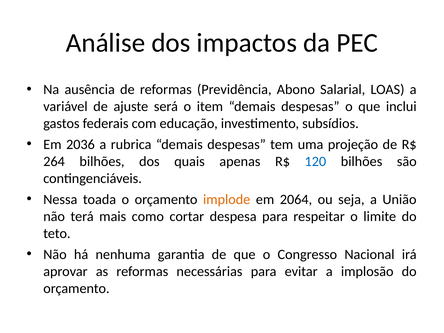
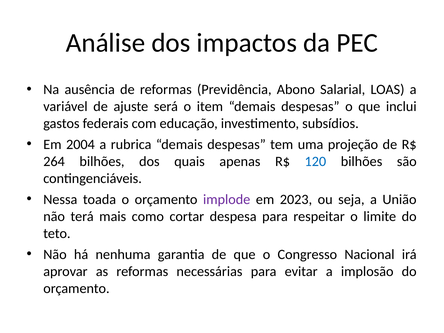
2036: 2036 -> 2004 (80, 144)
implode colour: orange -> purple (227, 199)
2064: 2064 -> 2023 (296, 199)
